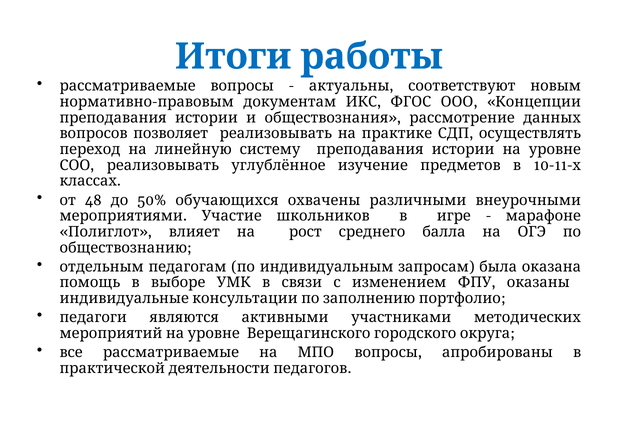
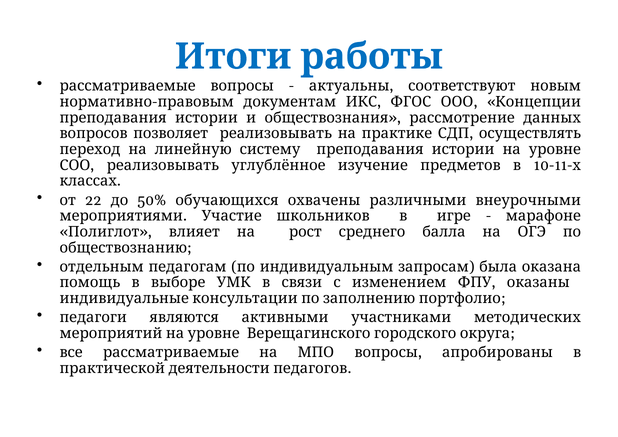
48: 48 -> 22 (93, 200)
